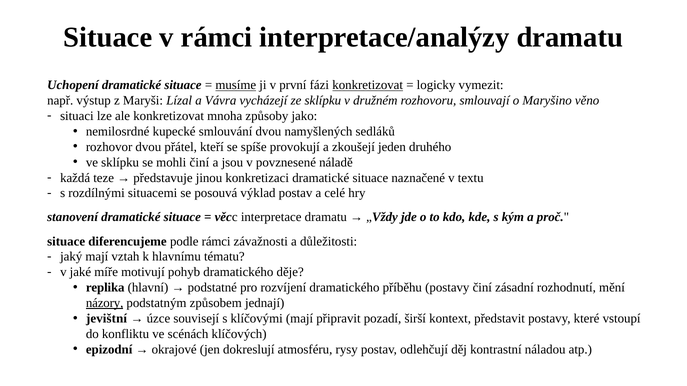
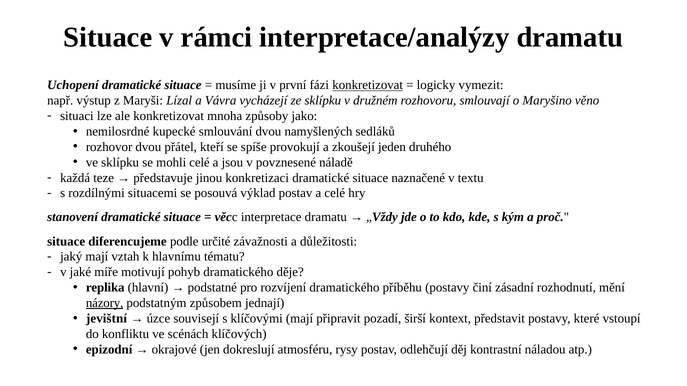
musíme underline: present -> none (236, 85)
mohli činí: činí -> celé (200, 163)
podle rámci: rámci -> určité (216, 242)
